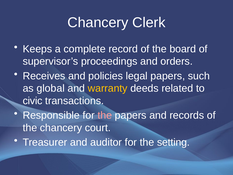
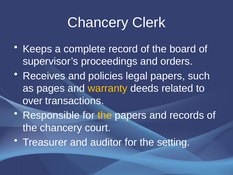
global: global -> pages (51, 88)
civic: civic -> over (33, 101)
the colour: pink -> yellow (105, 115)
